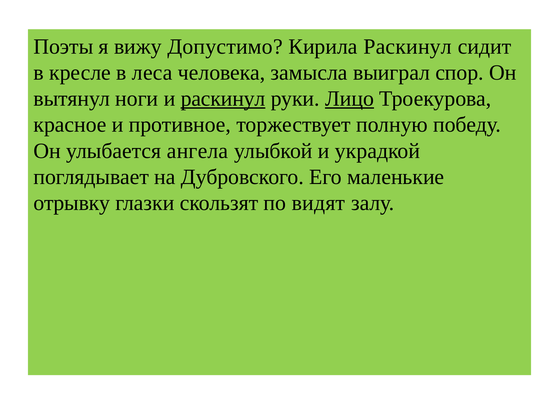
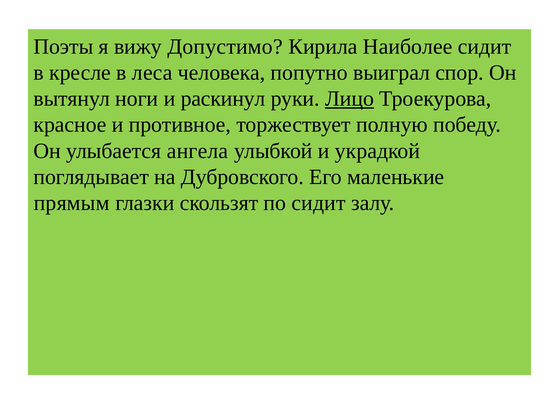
Кирила Раскинул: Раскинул -> Наиболее (408, 46)
замысла: замысла -> попутно (309, 72)
раскинул underline: present -> none (223, 99)
отрывку: отрывку -> прямым (72, 203)
по видят: видят -> сидит (318, 203)
